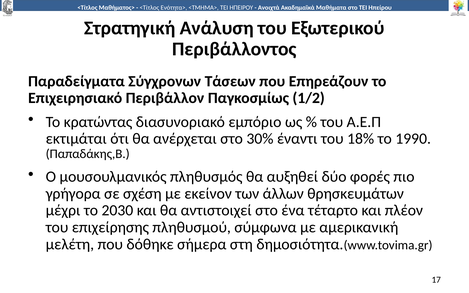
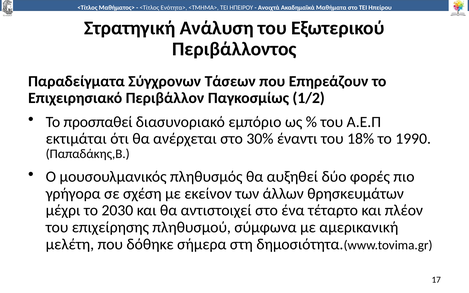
κρατώντας: κρατώντας -> προσπαθεί (98, 122)
